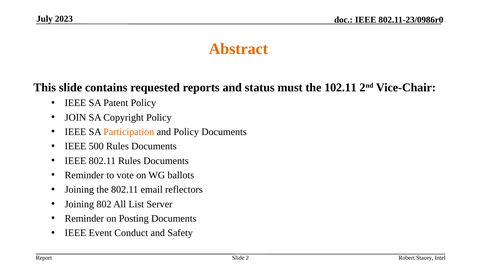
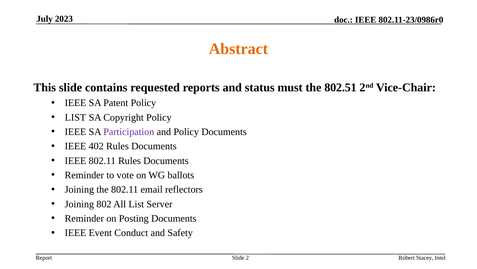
102.11: 102.11 -> 802.51 (340, 87)
JOIN: JOIN -> LIST (75, 117)
Participation colour: orange -> purple (129, 132)
500: 500 -> 402 (96, 146)
